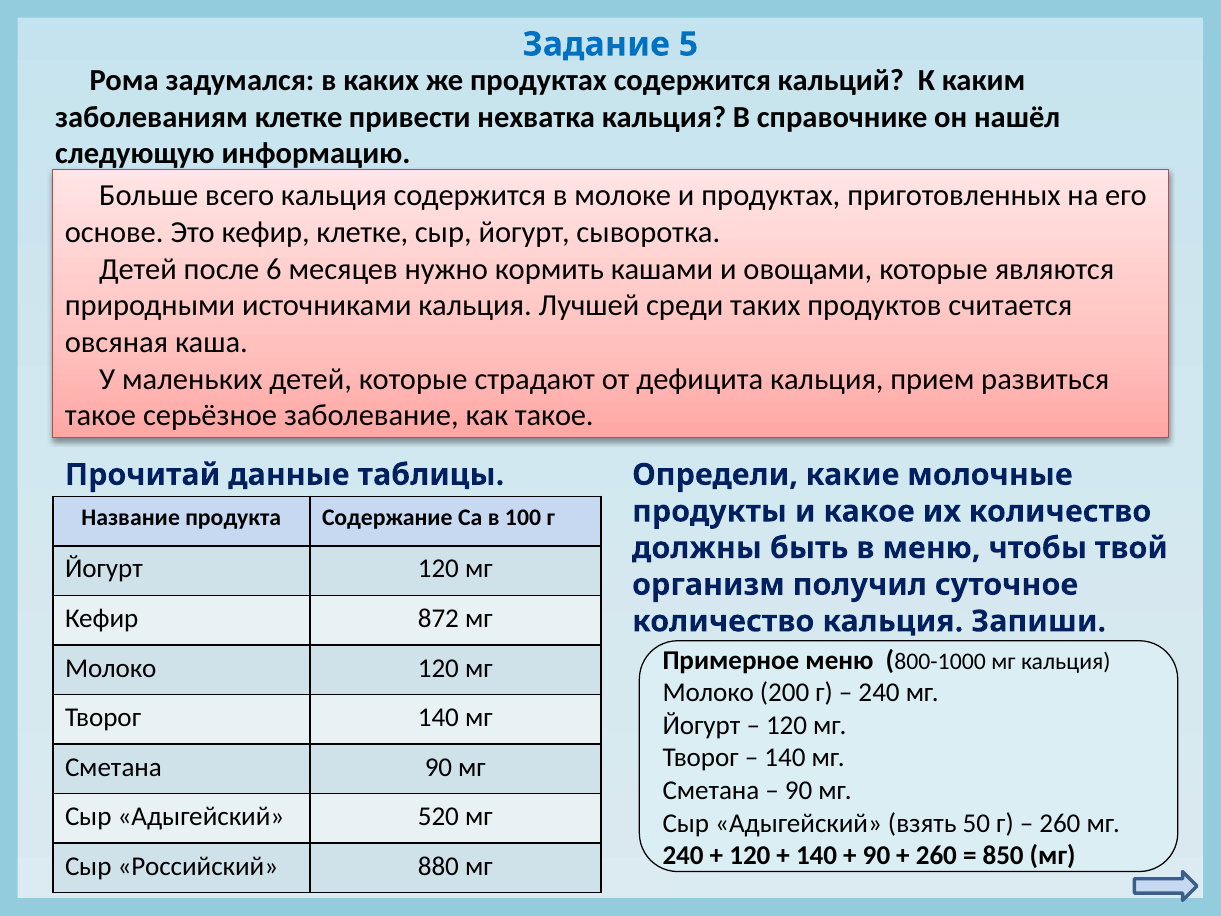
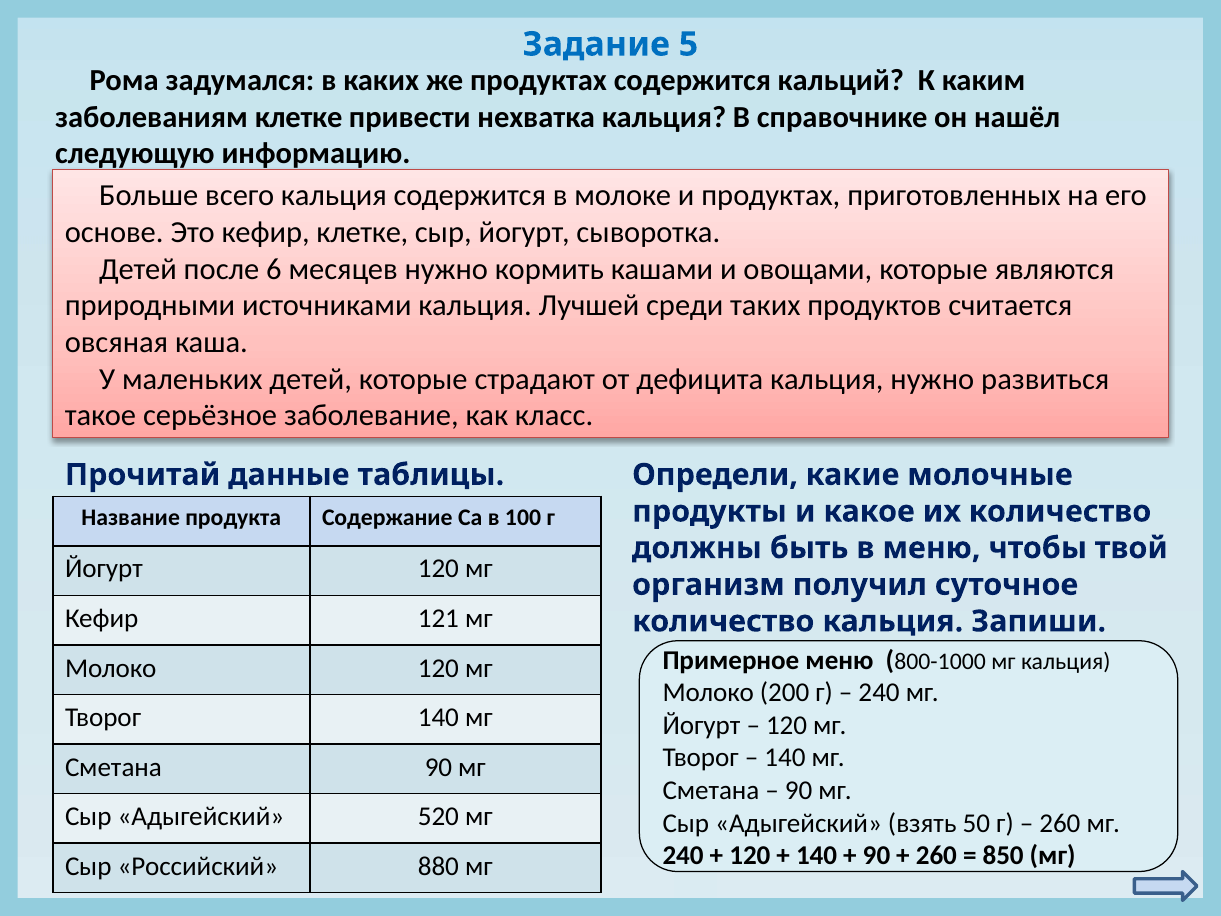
кальция прием: прием -> нужно (932, 379)
как такое: такое -> класс (554, 416)
872: 872 -> 121 (438, 618)
